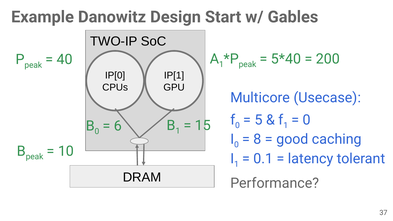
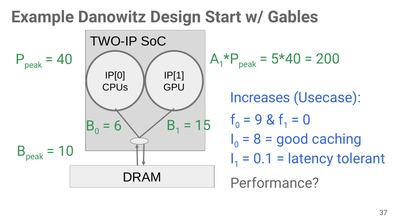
Multicore: Multicore -> Increases (260, 98)
5: 5 -> 9 (259, 120)
